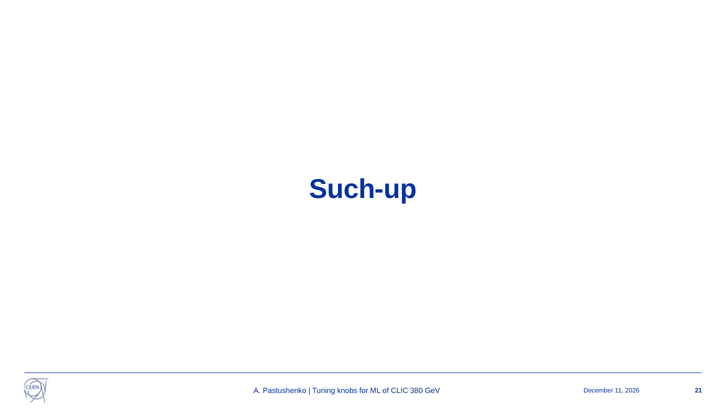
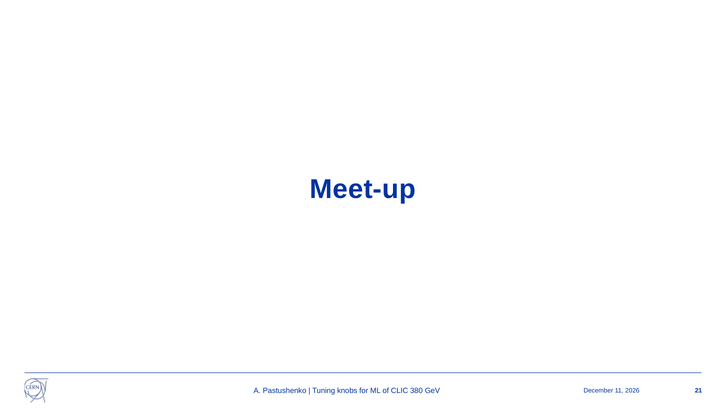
Such-up: Such-up -> Meet-up (363, 189)
